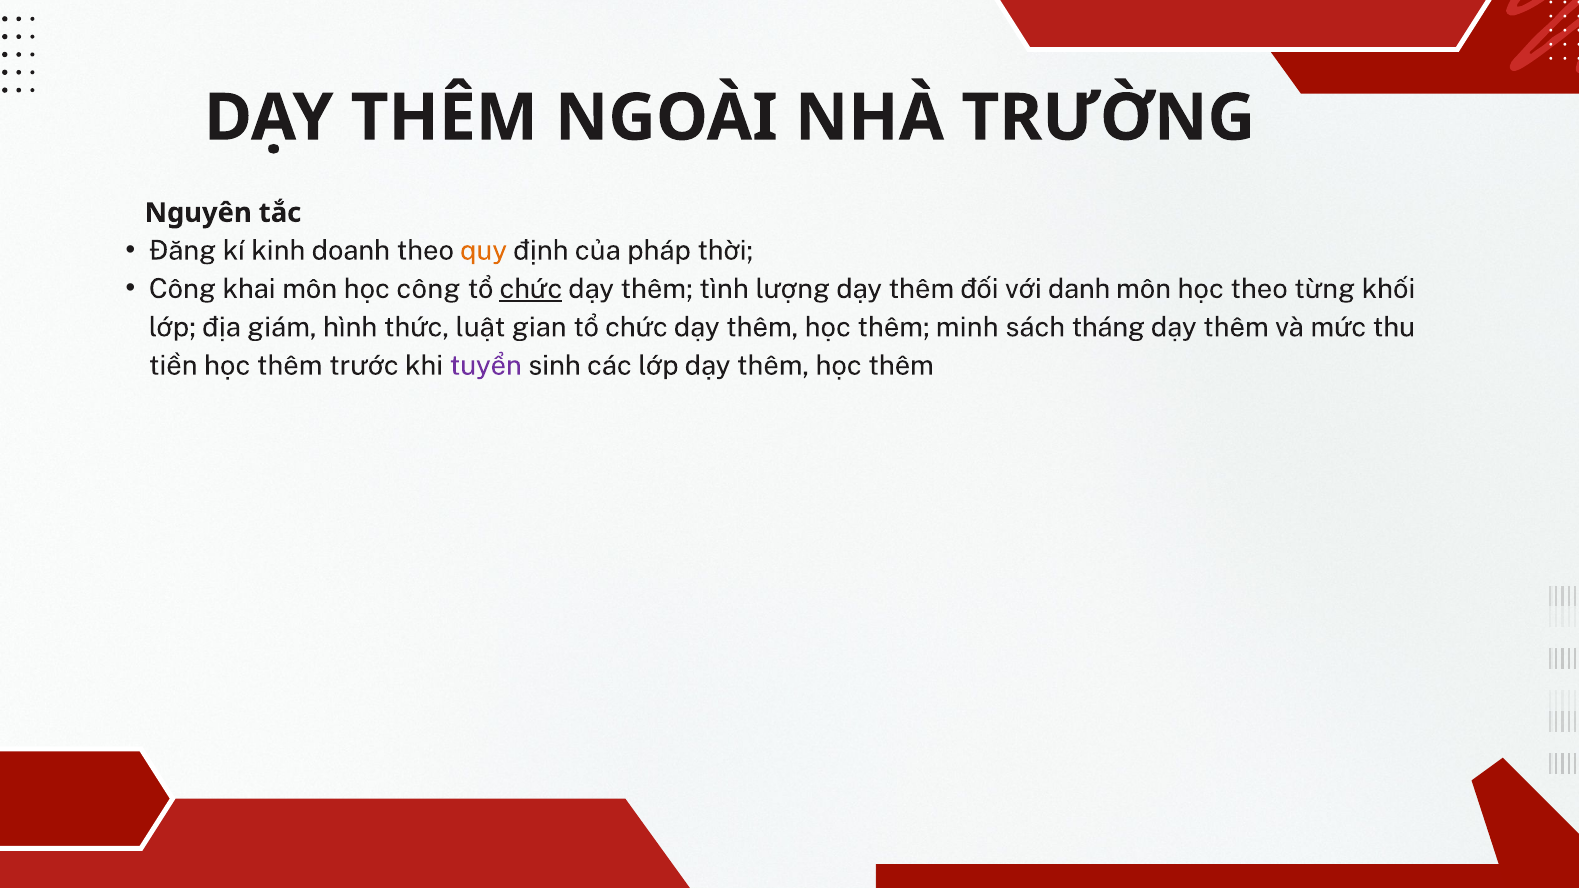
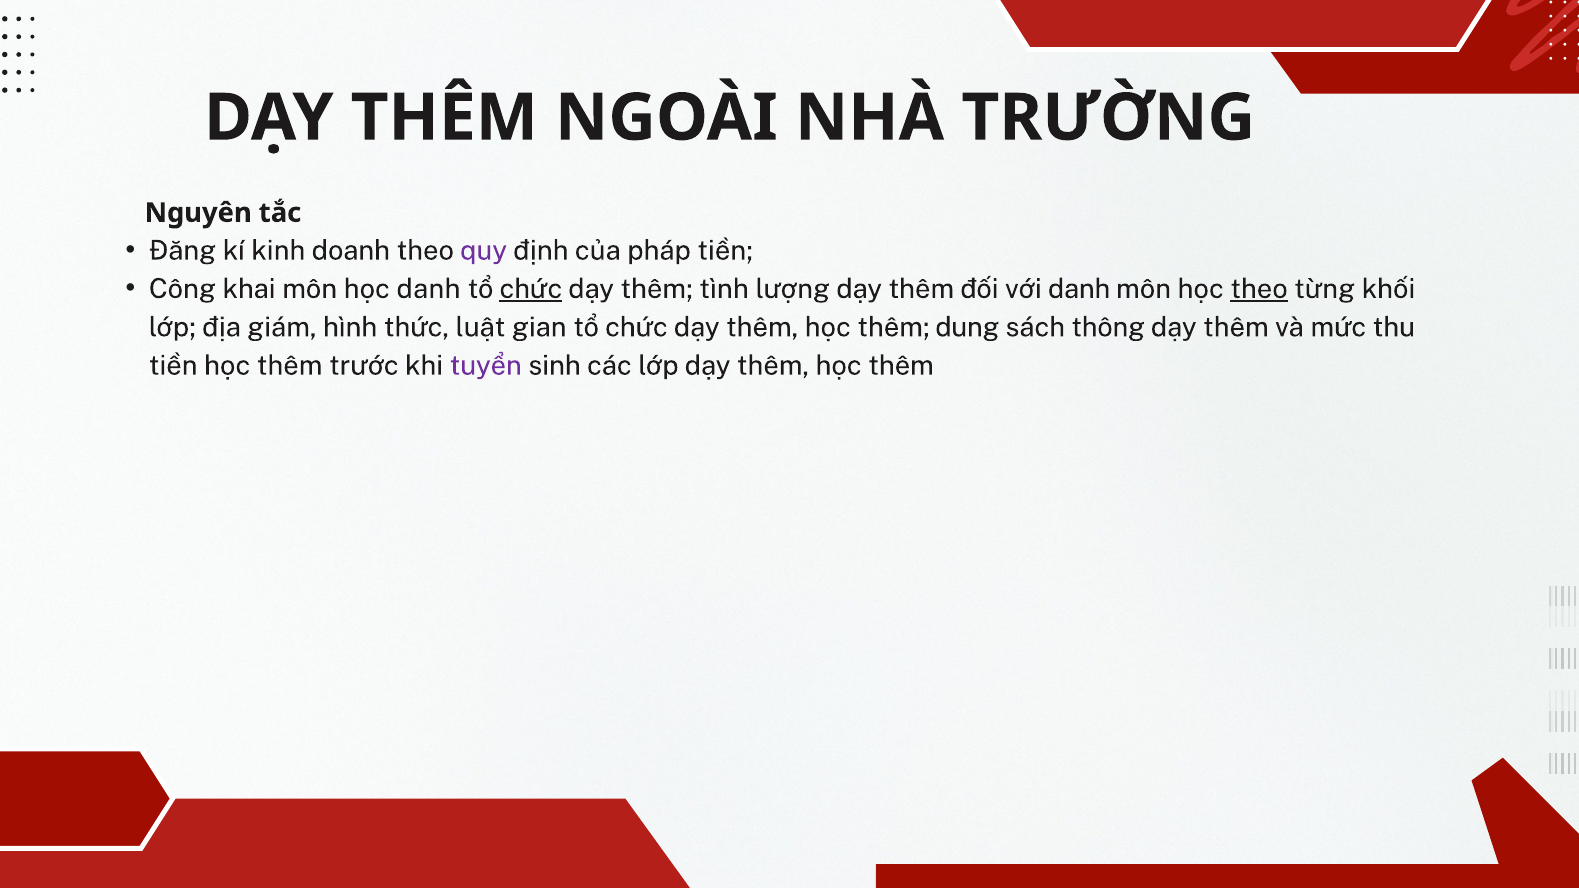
quy colour: orange -> purple (484, 251)
pháp thời: thời -> tiền (725, 251)
học công: công -> danh (428, 289)
theo underline: none -> present (1259, 289)
minh: minh -> dung (967, 327)
tháng: tháng -> thông (1108, 327)
